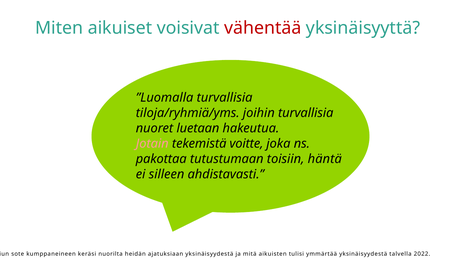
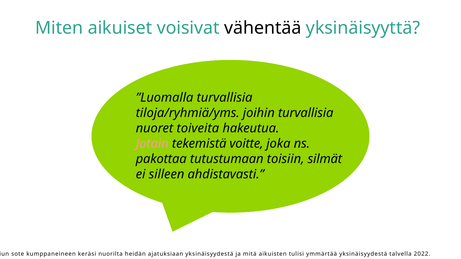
vähentää colour: red -> black (263, 28)
luetaan: luetaan -> toiveita (198, 129)
häntä: häntä -> silmät (325, 159)
